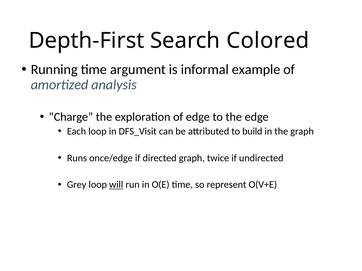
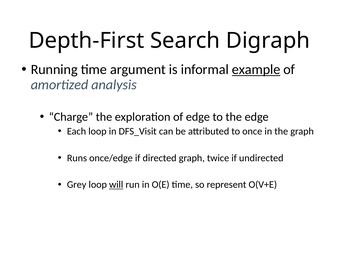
Colored: Colored -> Digraph (268, 41)
example underline: none -> present (256, 70)
build: build -> once (252, 132)
